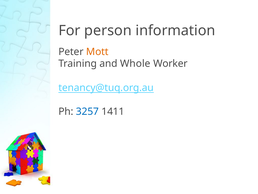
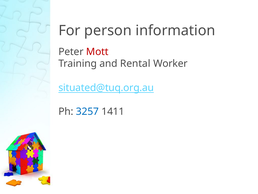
Mott colour: orange -> red (97, 52)
Whole: Whole -> Rental (135, 63)
tenancy@tuq.org.au: tenancy@tuq.org.au -> situated@tuq.org.au (106, 88)
